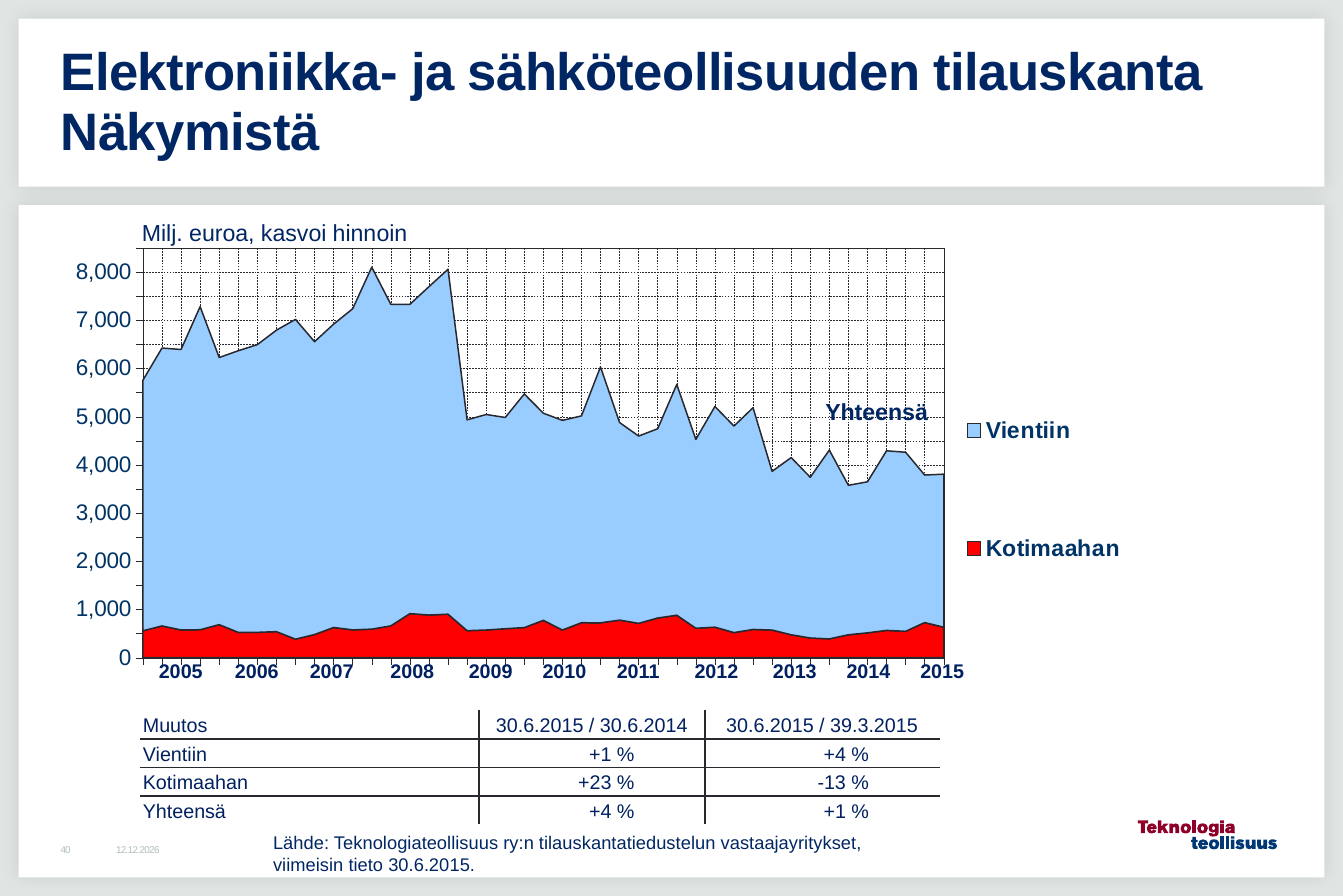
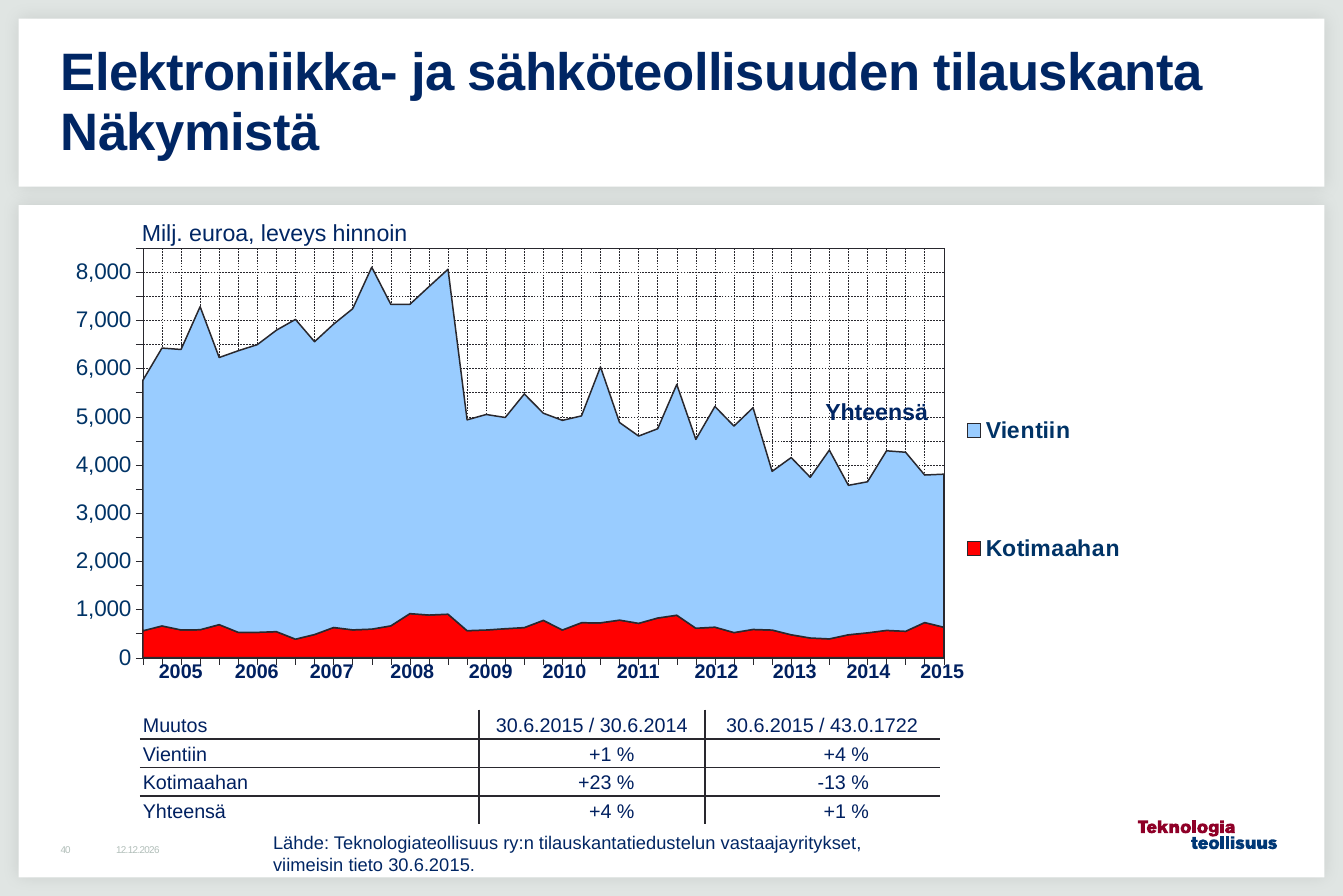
kasvoi: kasvoi -> leveys (294, 234)
39.3.2015: 39.3.2015 -> 43.0.1722 (874, 725)
